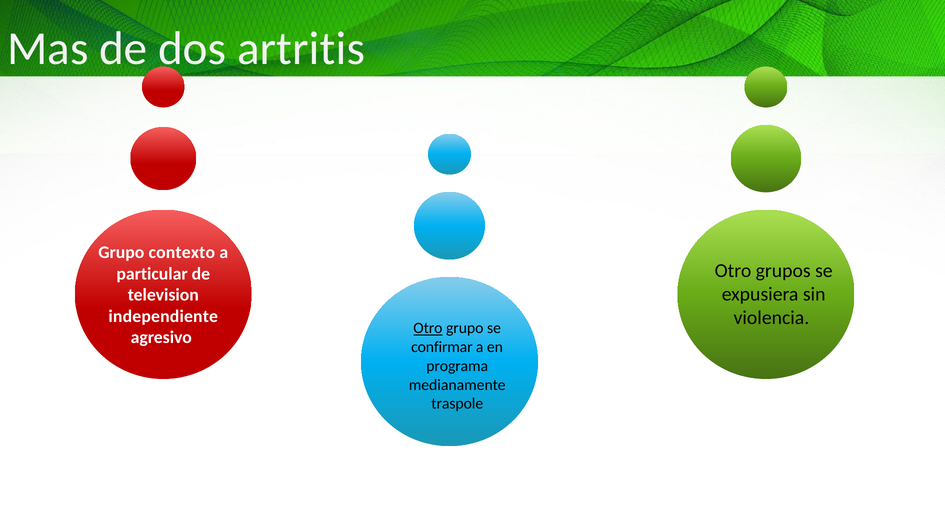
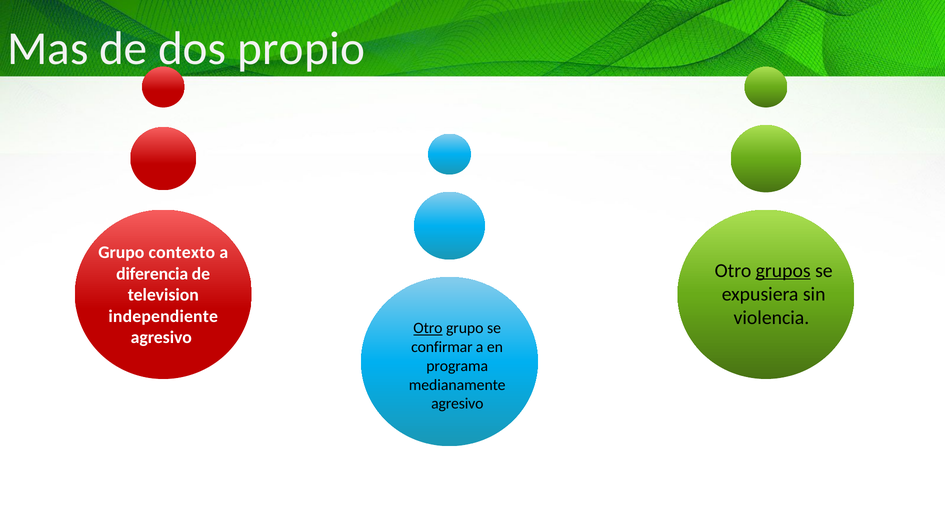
artritis: artritis -> propio (301, 48)
grupos underline: none -> present (783, 270)
particular: particular -> diferencia (152, 274)
traspole: traspole -> agresivo (457, 403)
